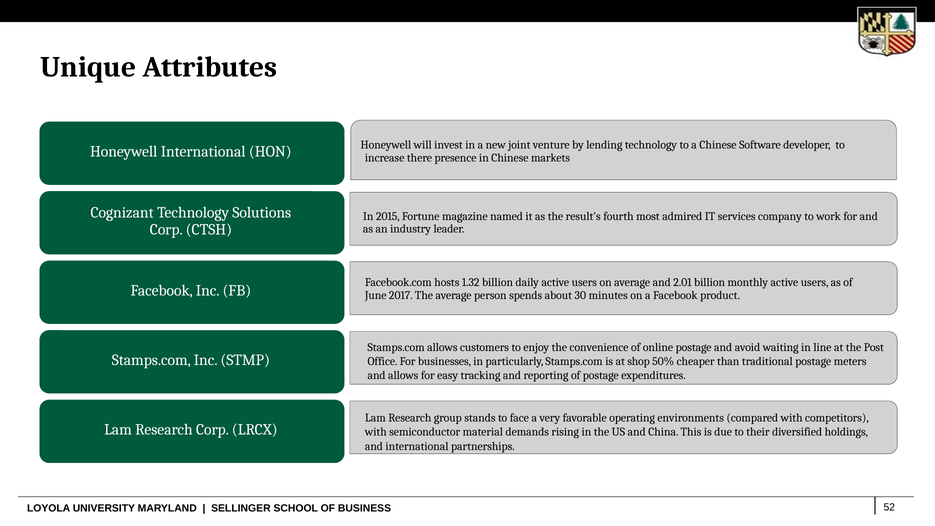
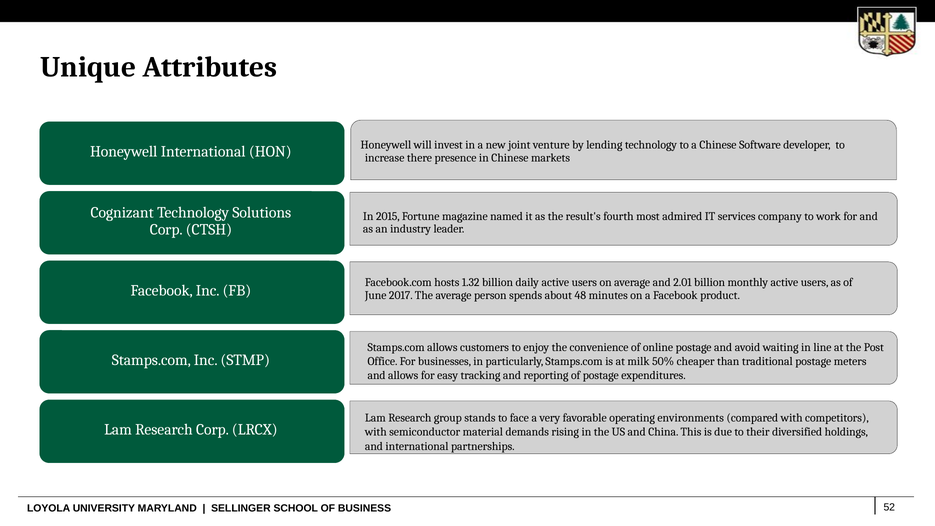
30: 30 -> 48 (580, 295)
shop: shop -> milk (639, 361)
